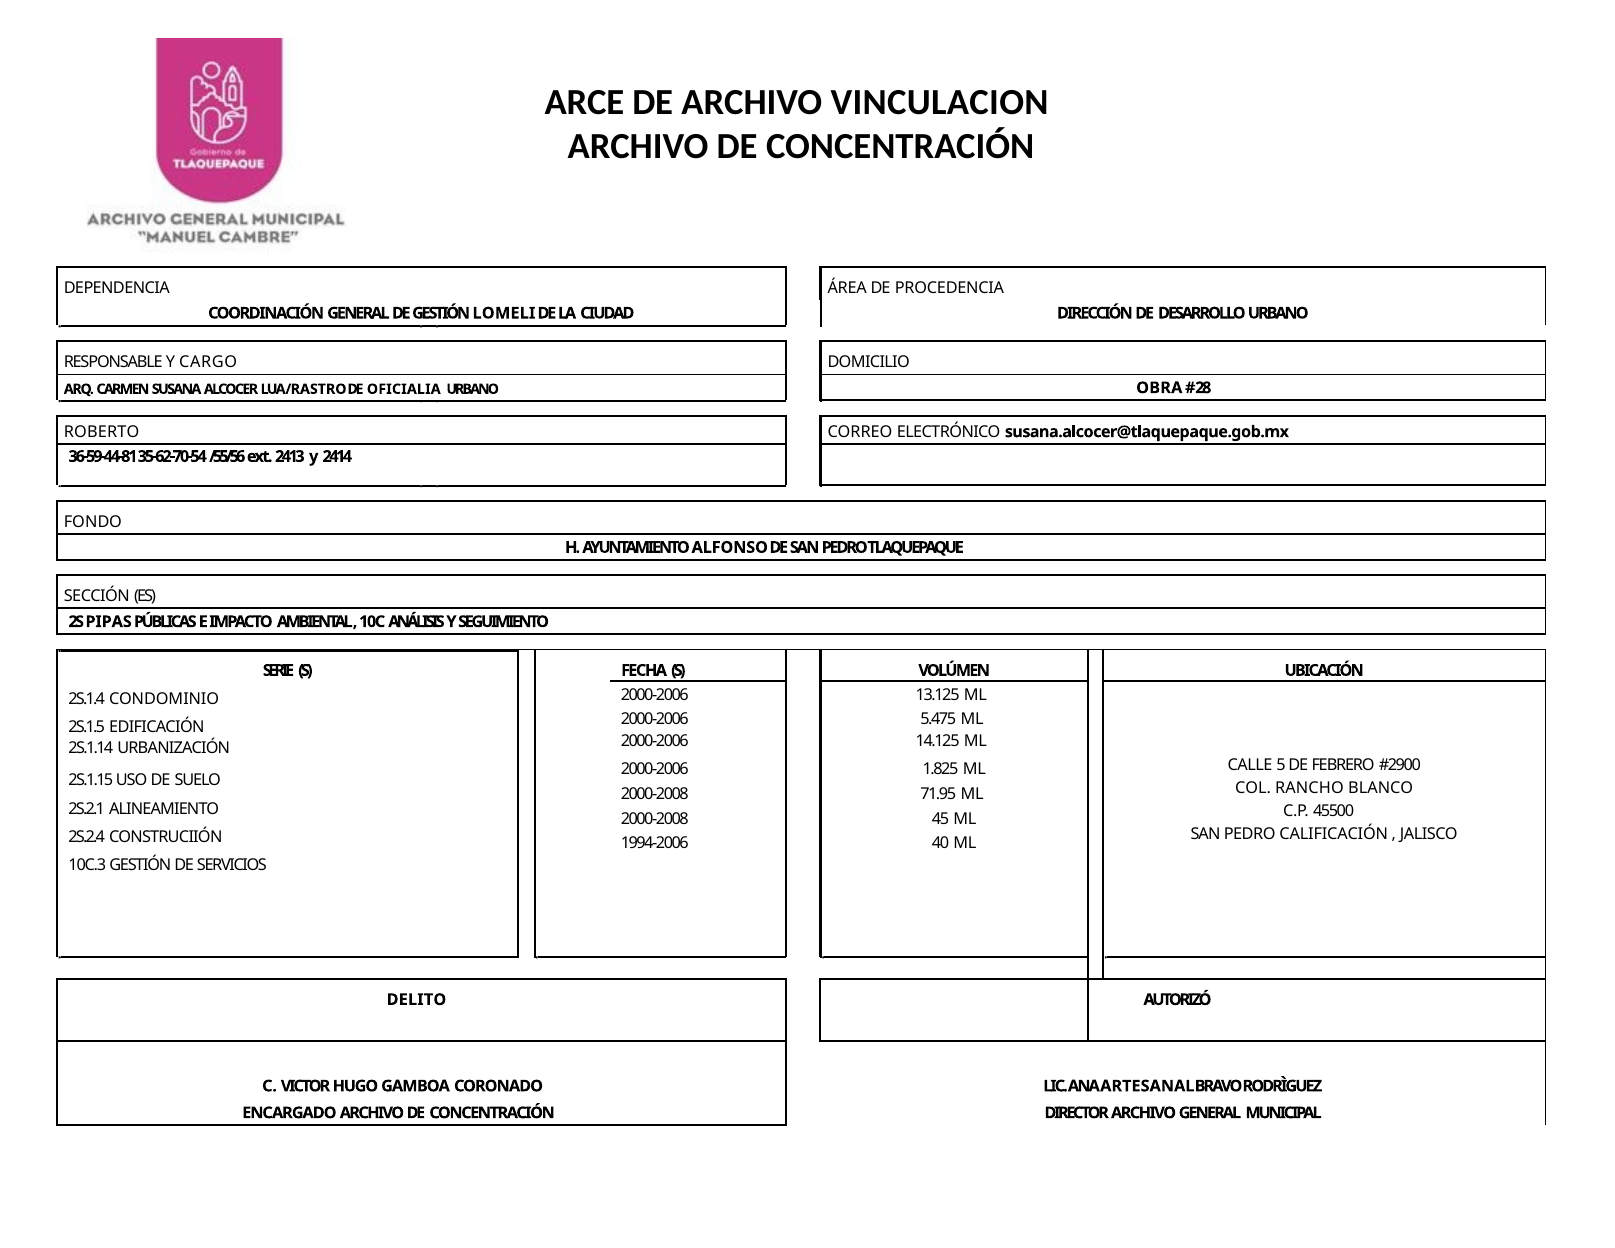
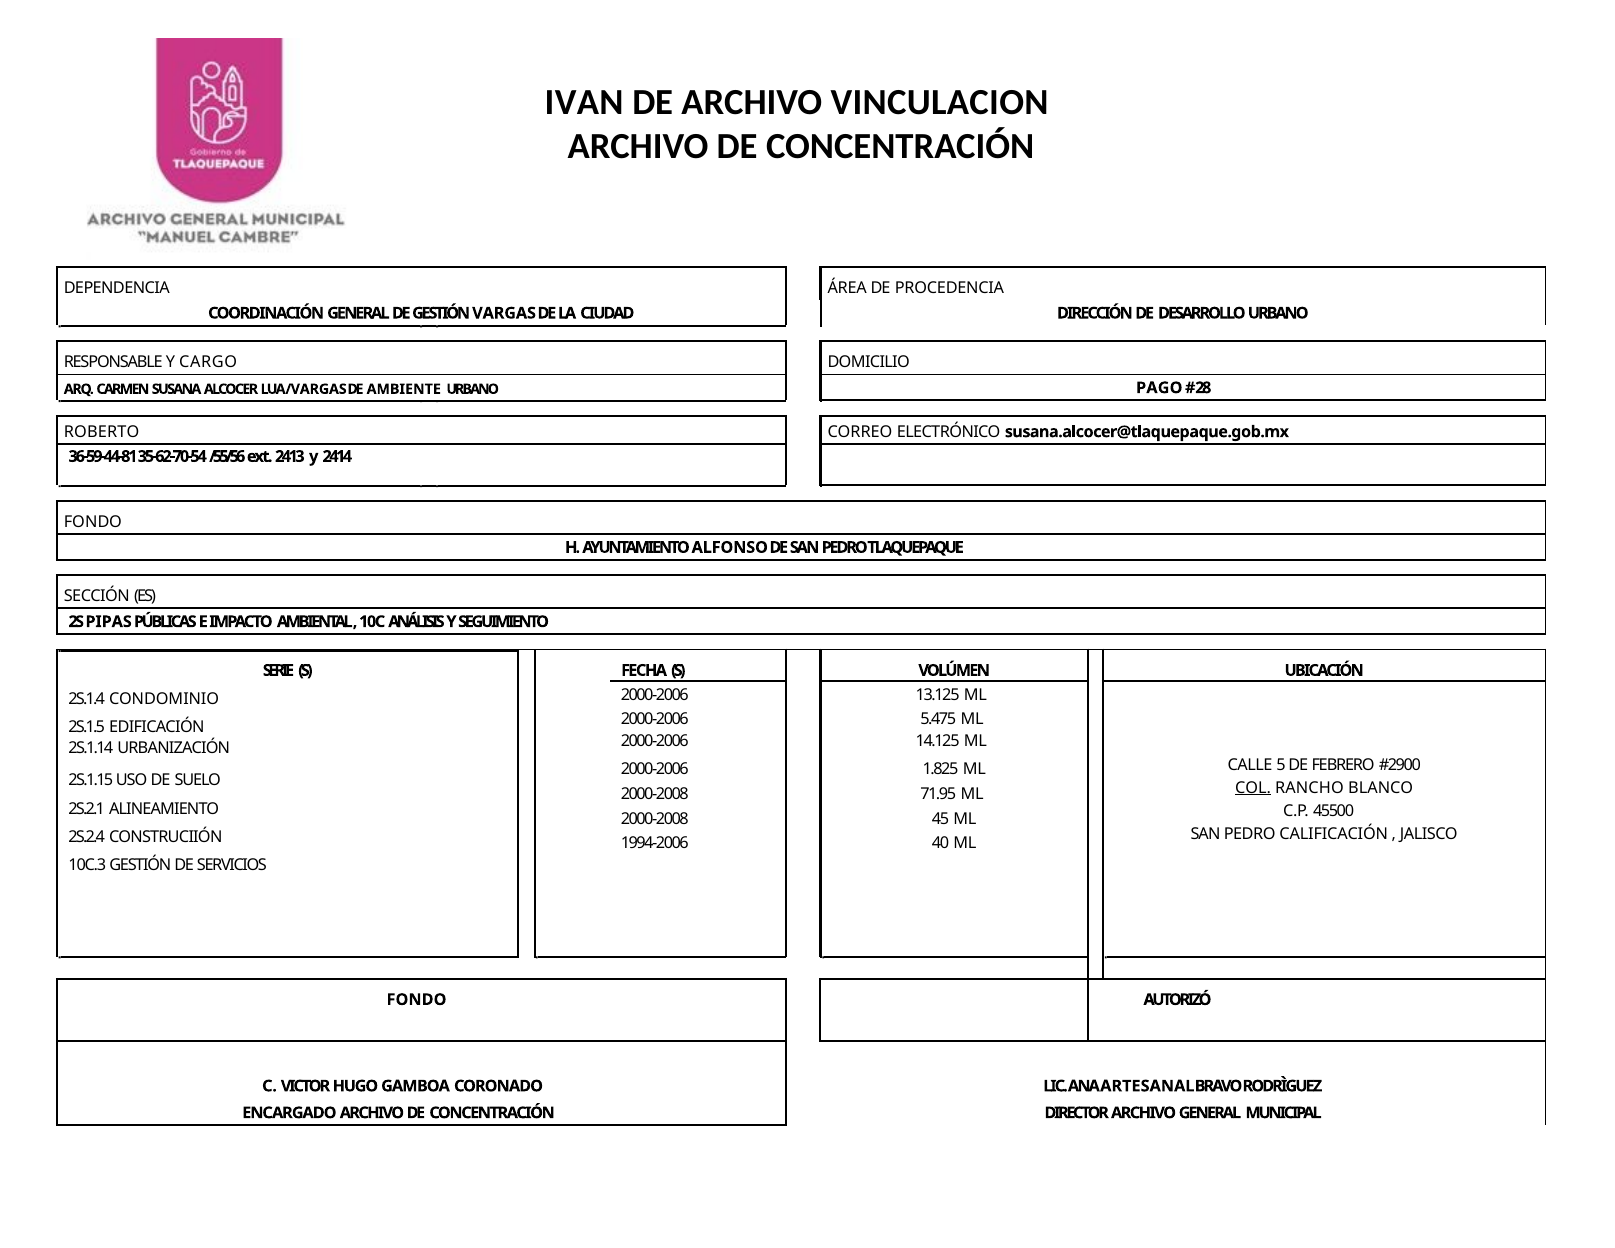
ARCE: ARCE -> IVAN (584, 102)
GESTIÓN LOMELI: LOMELI -> VARGAS (504, 313)
LUA/ RASTRO: RASTRO -> VARGAS (319, 389)
OFICIALIA: OFICIALIA -> AMBIENTE (404, 389)
OBRA: OBRA -> PAGO (1159, 388)
COL underline: none -> present (1253, 788)
DELITO: DELITO -> FONDO (417, 1000)
